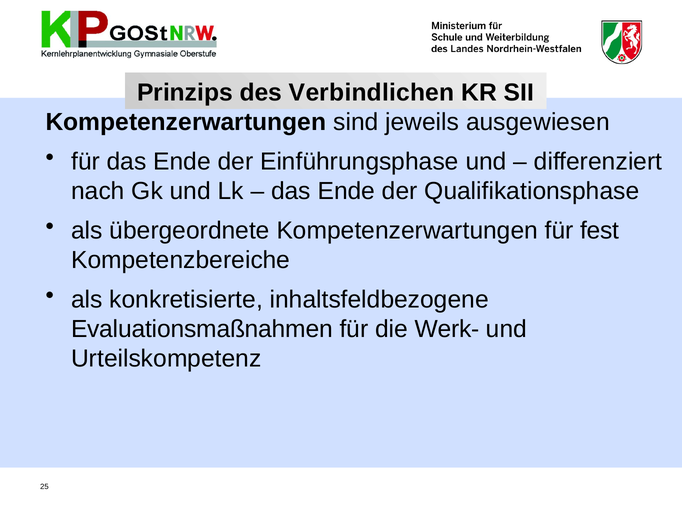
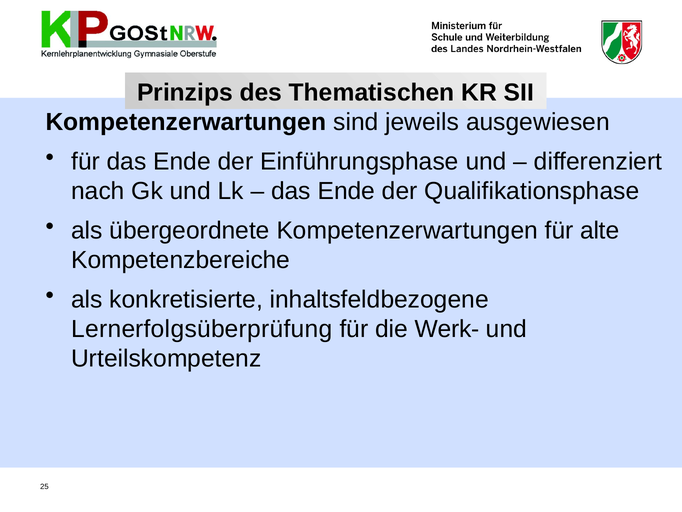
Verbindlichen: Verbindlichen -> Thematischen (372, 92)
fest: fest -> alte (600, 230)
Evaluationsmaßnahmen: Evaluationsmaßnahmen -> Lernerfolgsüberprüfung (202, 329)
